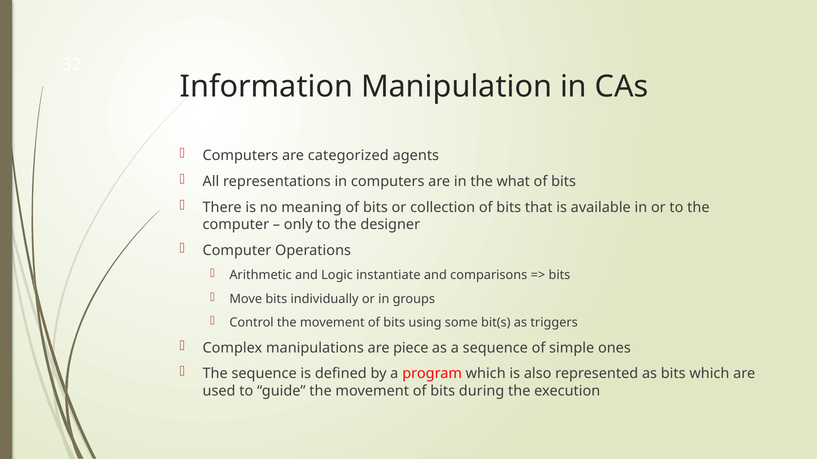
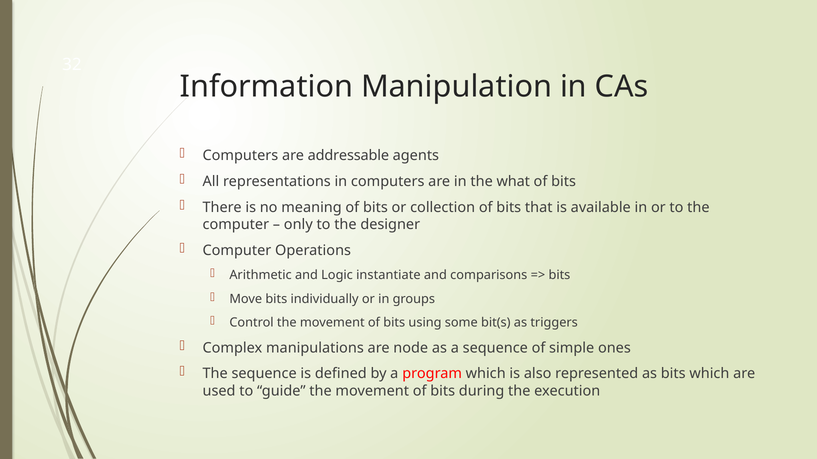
categorized: categorized -> addressable (348, 156)
piece: piece -> node (411, 348)
